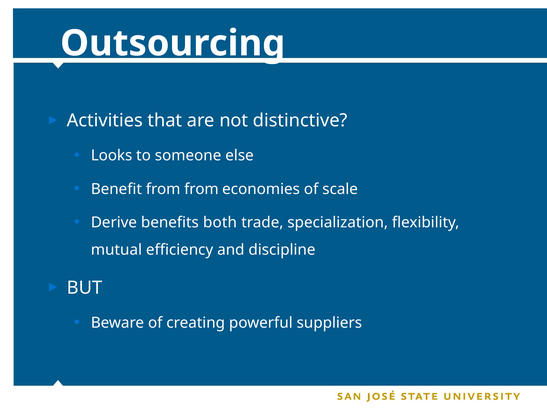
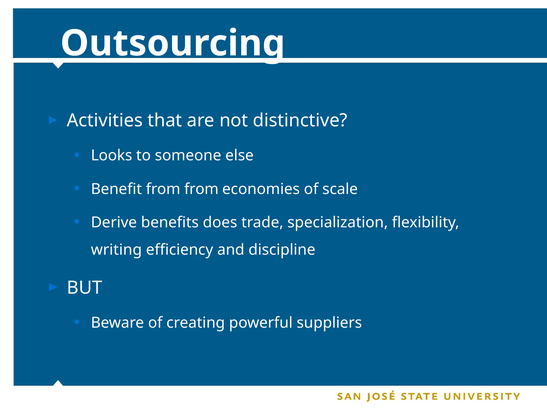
both: both -> does (220, 223)
mutual: mutual -> writing (116, 250)
